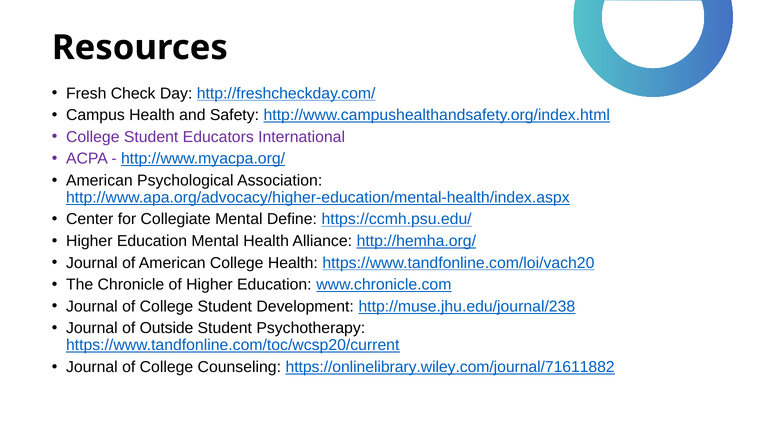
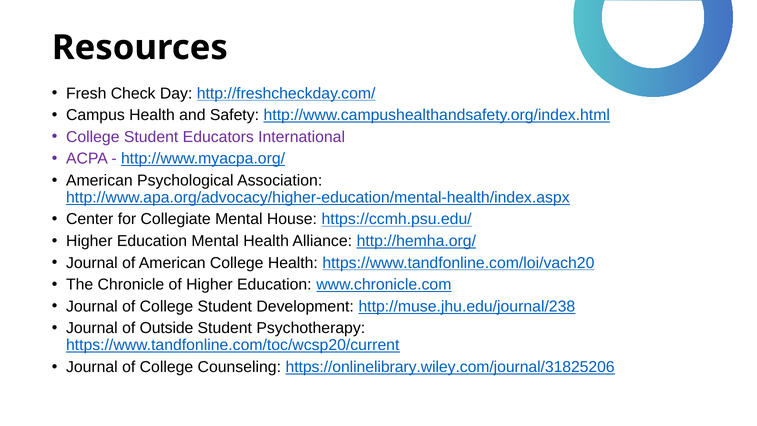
Define: Define -> House (292, 219)
https://onlinelibrary.wiley.com/journal/71611882: https://onlinelibrary.wiley.com/journal/71611882 -> https://onlinelibrary.wiley.com/journal/31825206 (450, 367)
